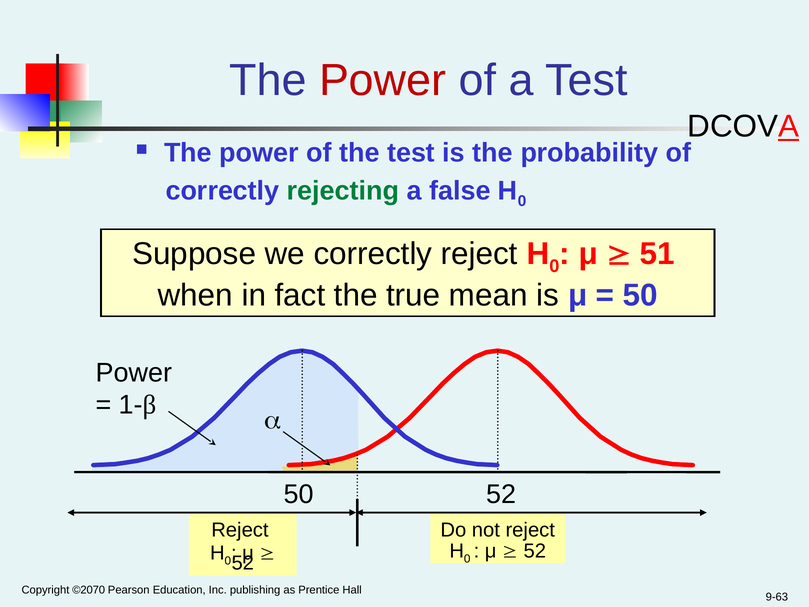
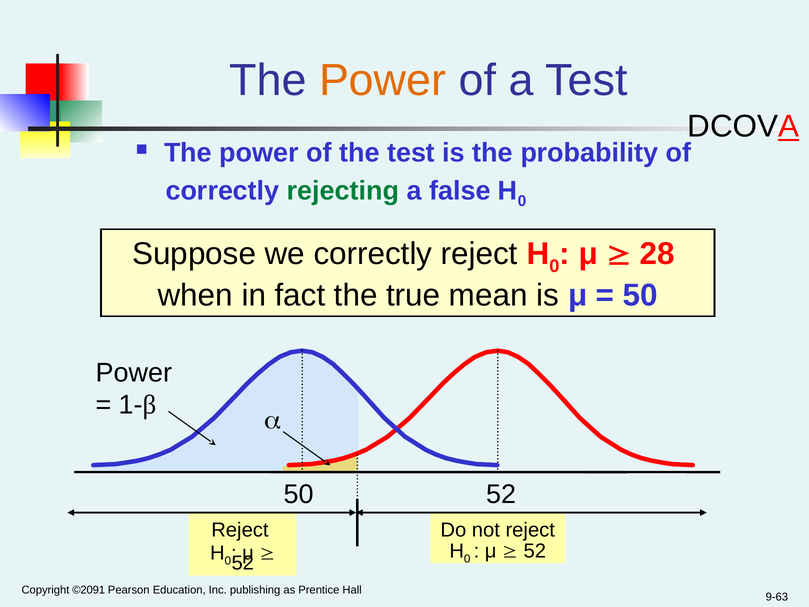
Power colour: red -> orange (383, 80)
51: 51 -> 28 (657, 254)
©2070: ©2070 -> ©2091 (89, 590)
